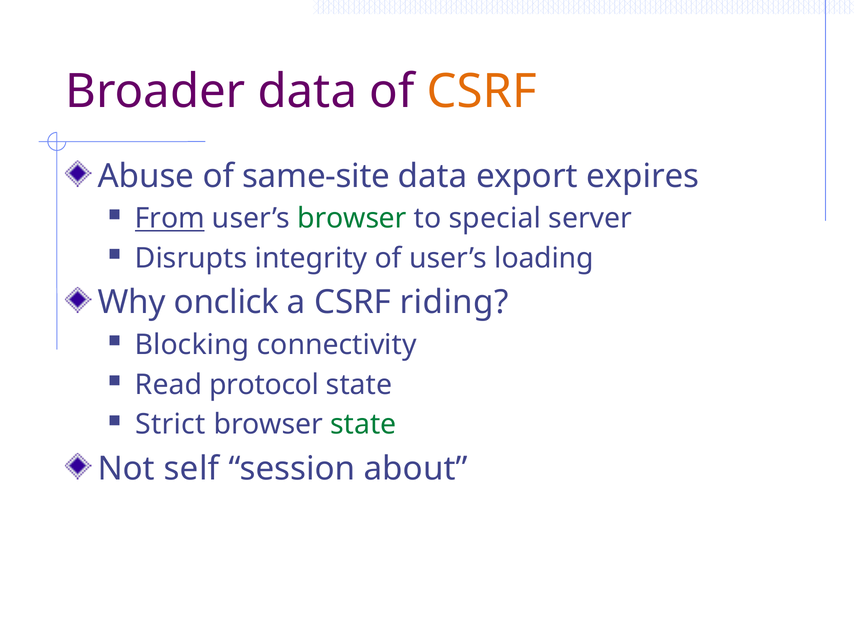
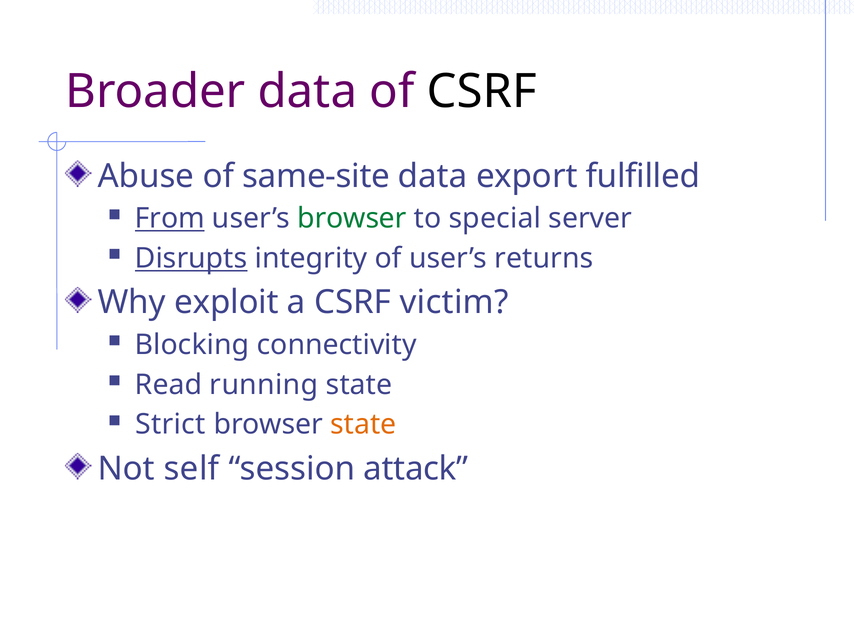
CSRF colour: orange -> black (482, 92)
expires: expires -> fulfilled (643, 176)
Disrupts underline: none -> present (191, 258)
loading: loading -> returns (544, 258)
onclick: onclick -> exploit (226, 302)
riding: riding -> victim (454, 302)
protocol: protocol -> running (264, 384)
state colour: green -> orange (363, 424)
about: about -> attack (416, 468)
